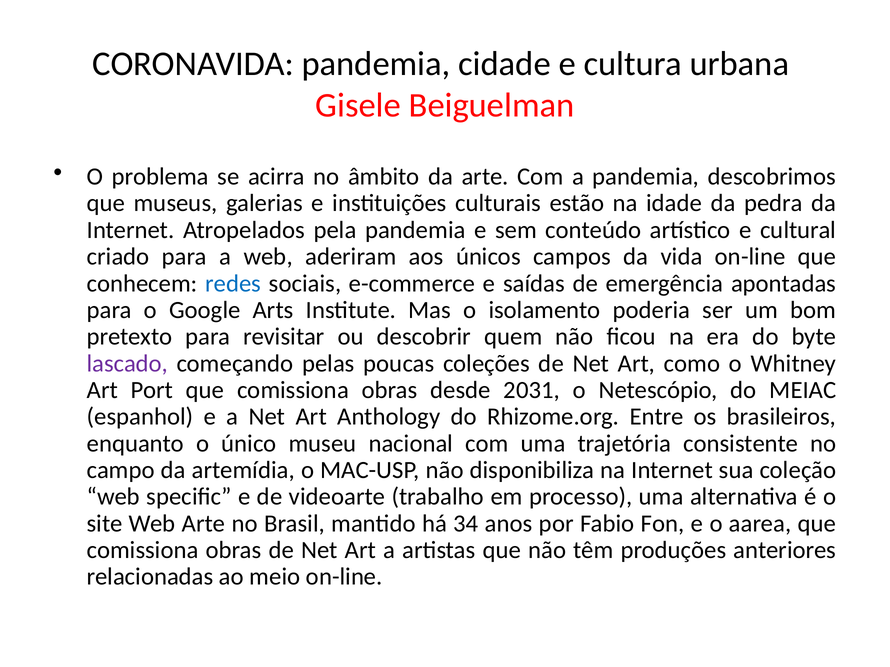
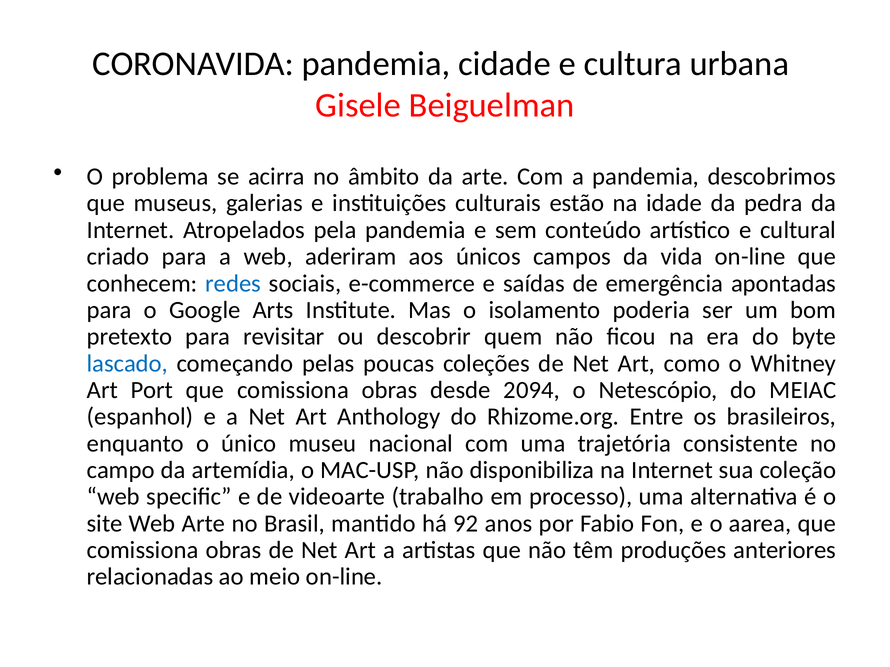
lascado colour: purple -> blue (127, 364)
2031: 2031 -> 2094 (532, 390)
34: 34 -> 92 (466, 524)
